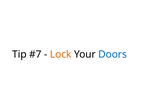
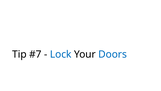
Lock colour: orange -> blue (61, 54)
